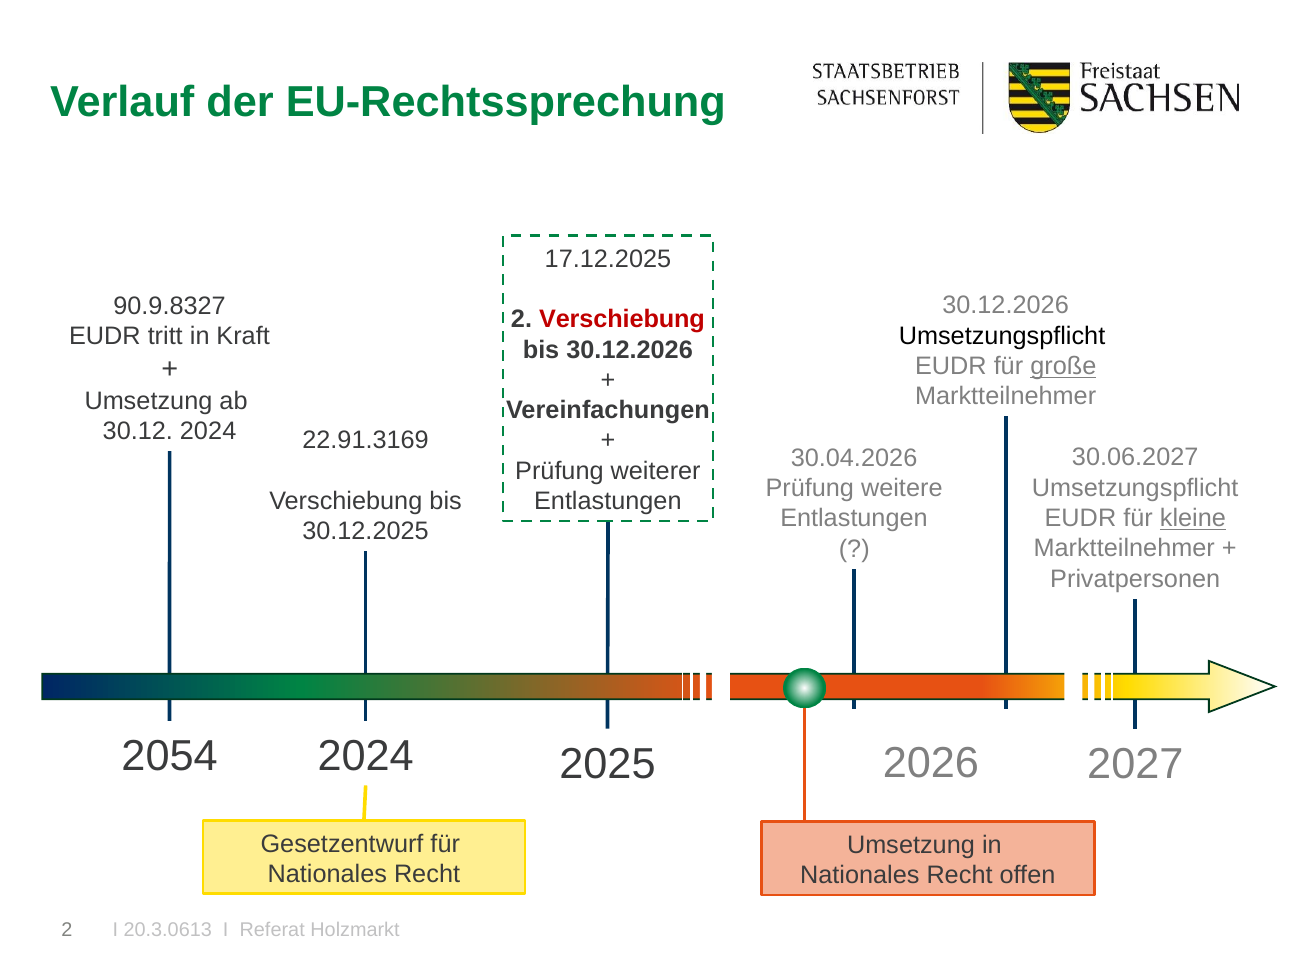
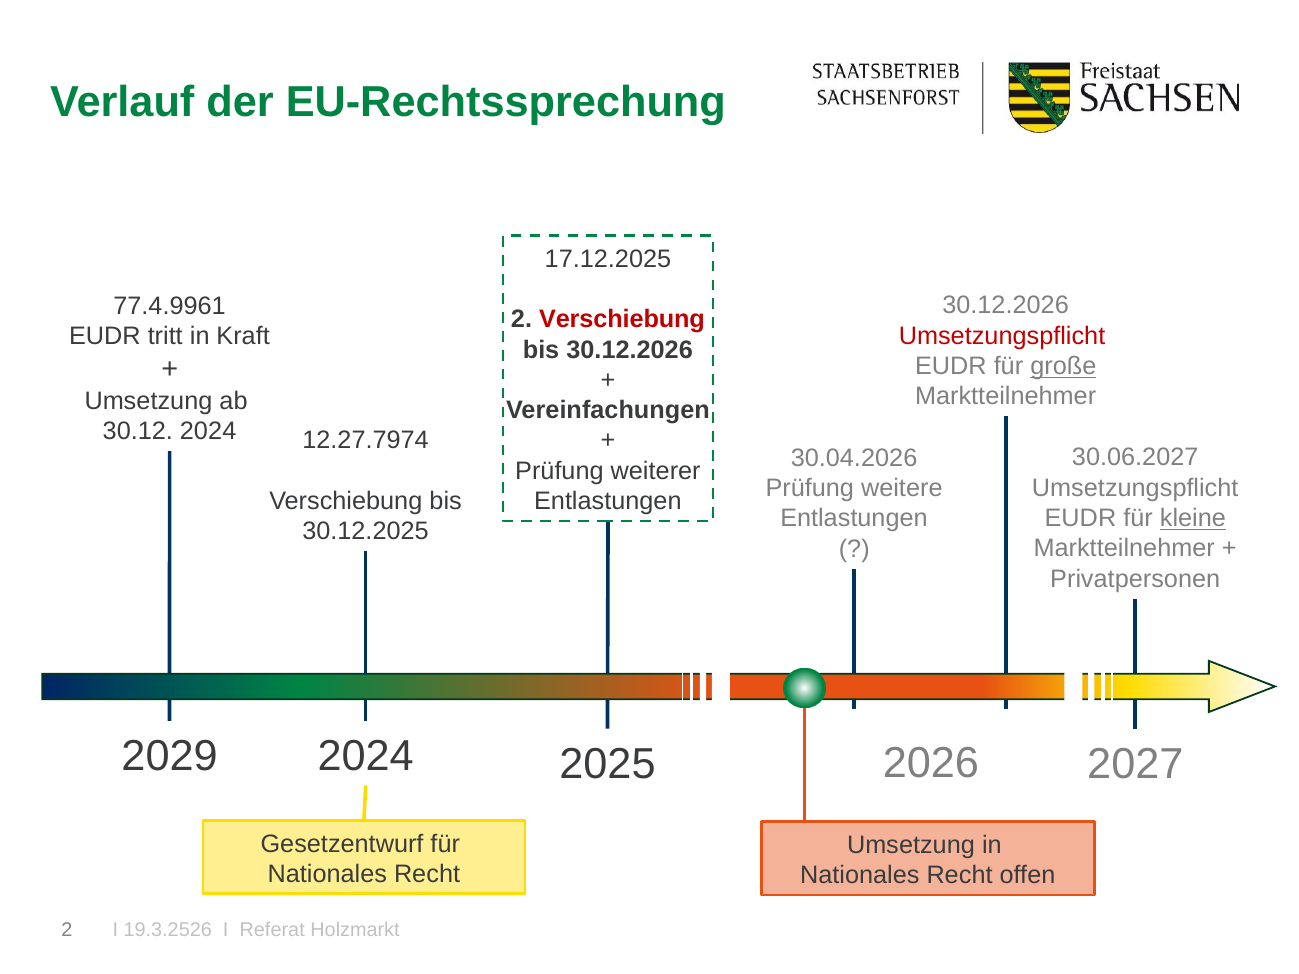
90.9.8327: 90.9.8327 -> 77.4.9961 (170, 306)
Umsetzungspflicht colour: black -> red (1002, 336)
22.91.3169: 22.91.3169 -> 12.27.7974 (366, 441)
2054: 2054 -> 2029 (170, 756)
20.3.0613: 20.3.0613 -> 19.3.2526 (168, 930)
